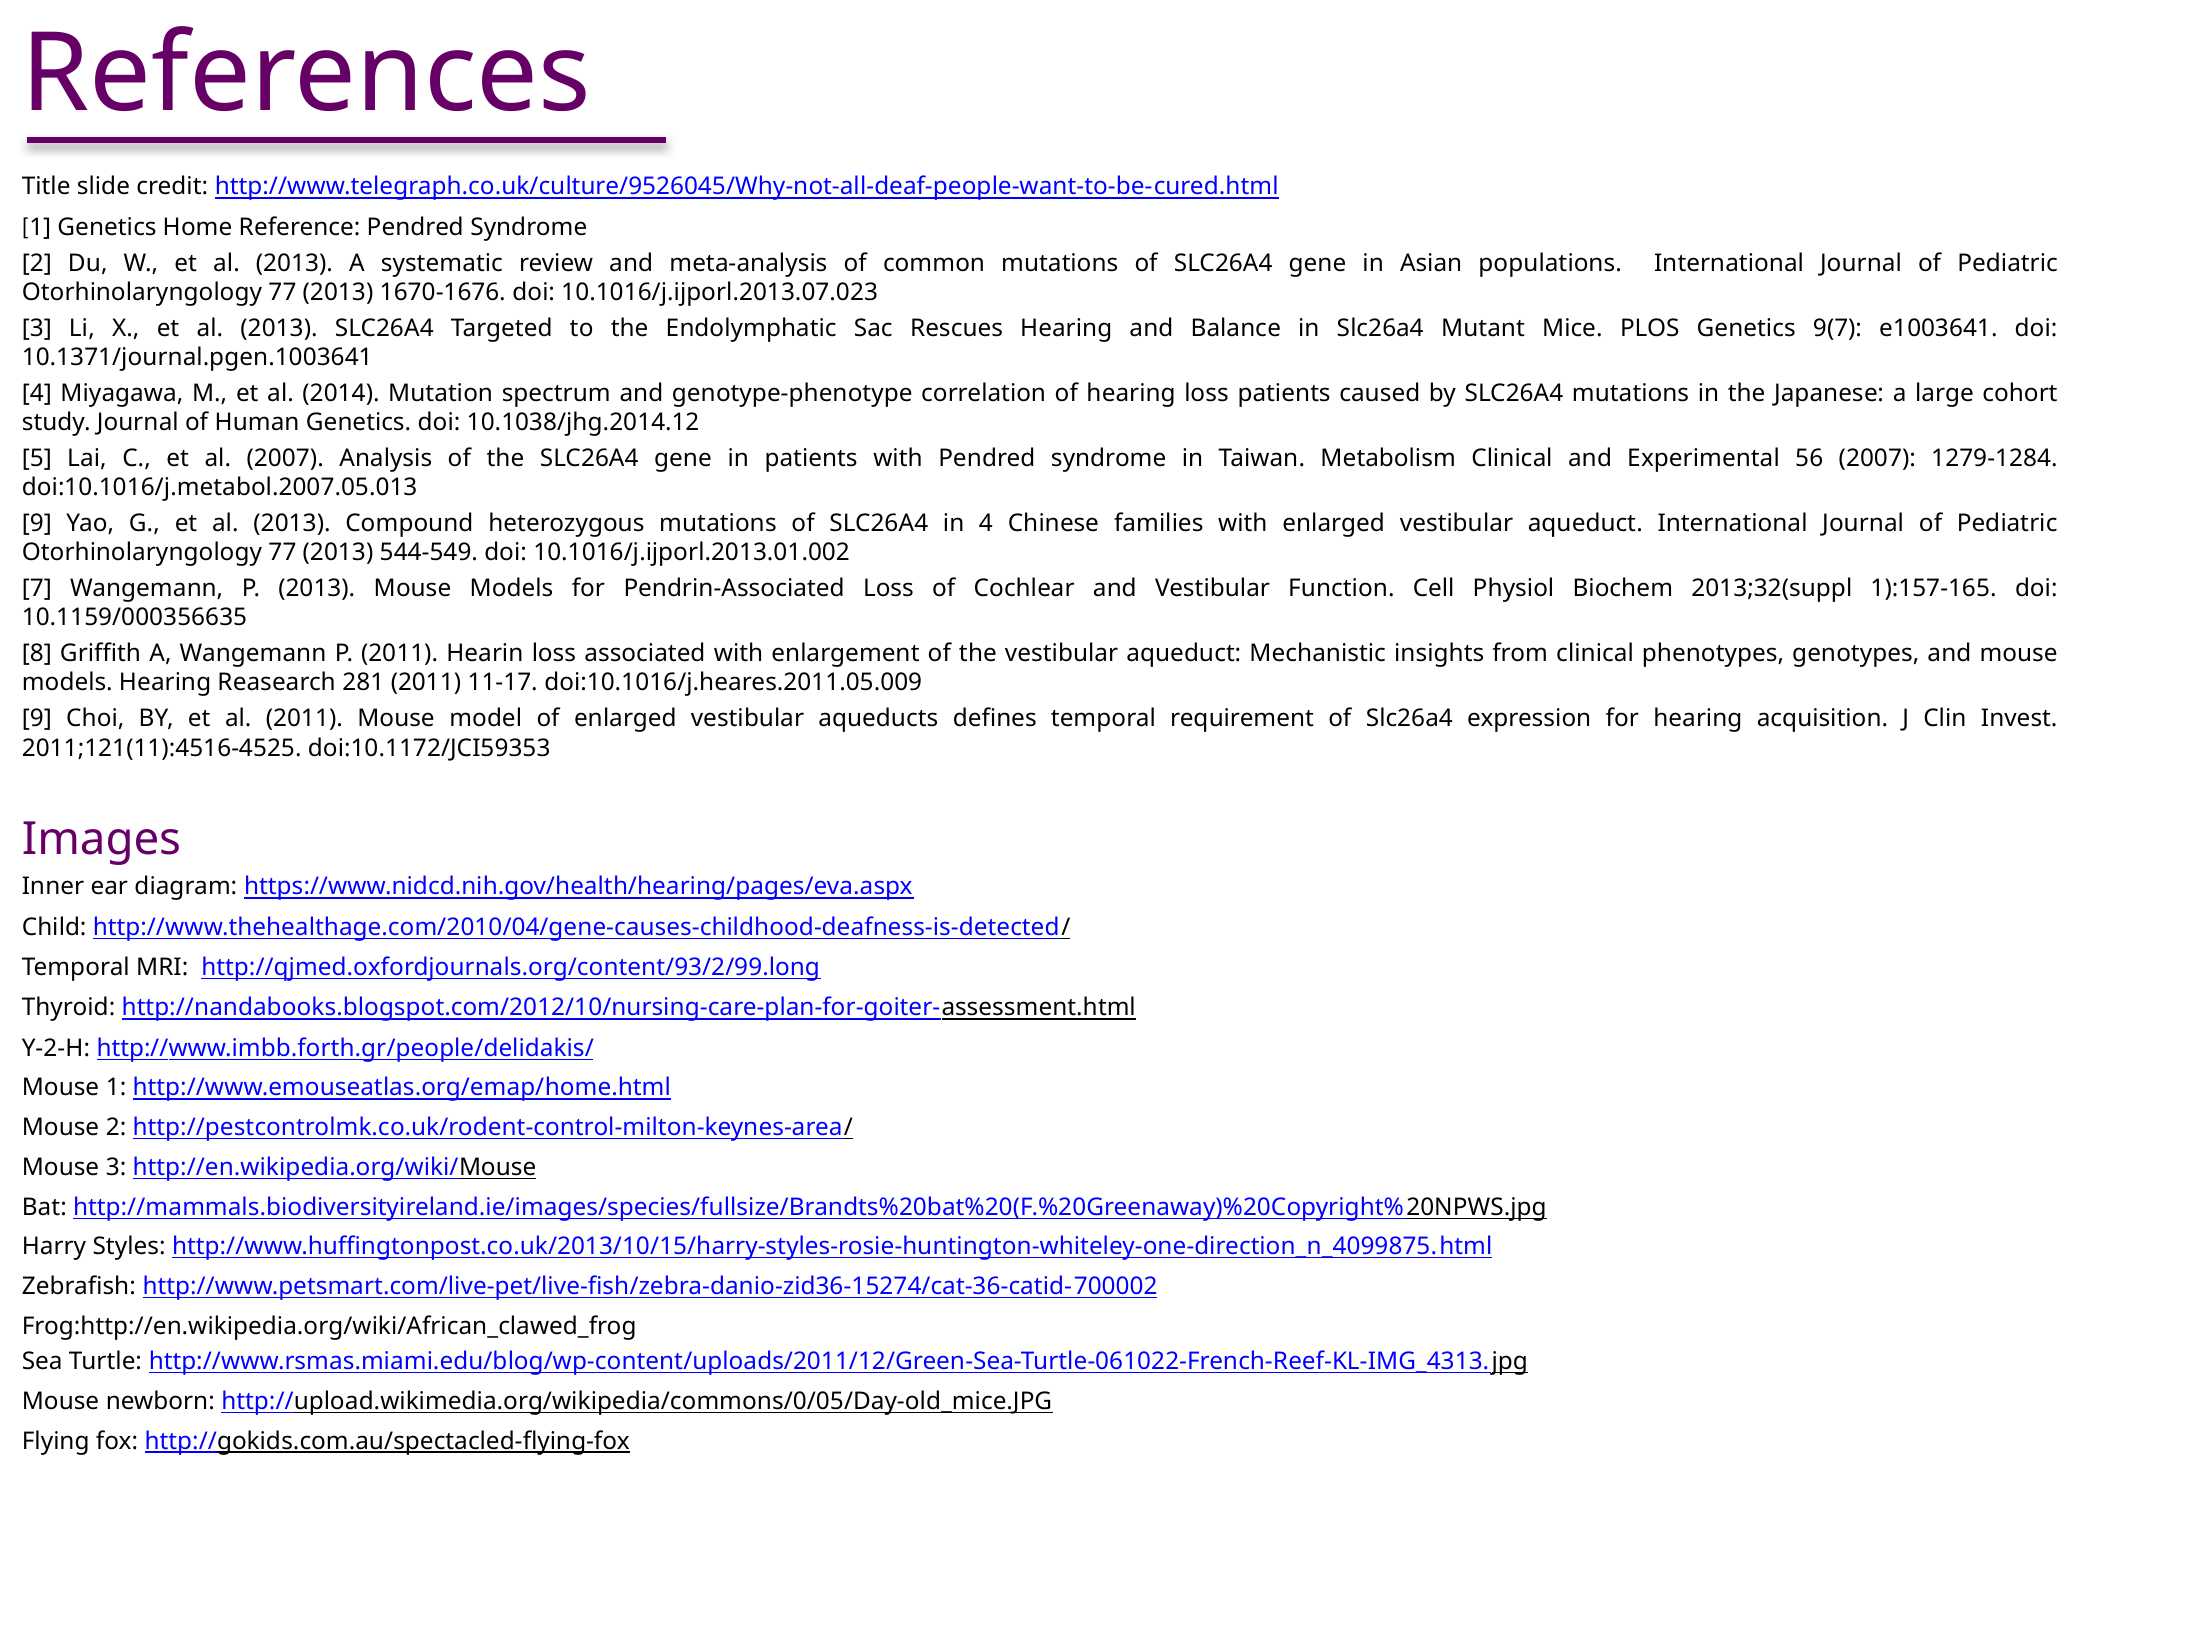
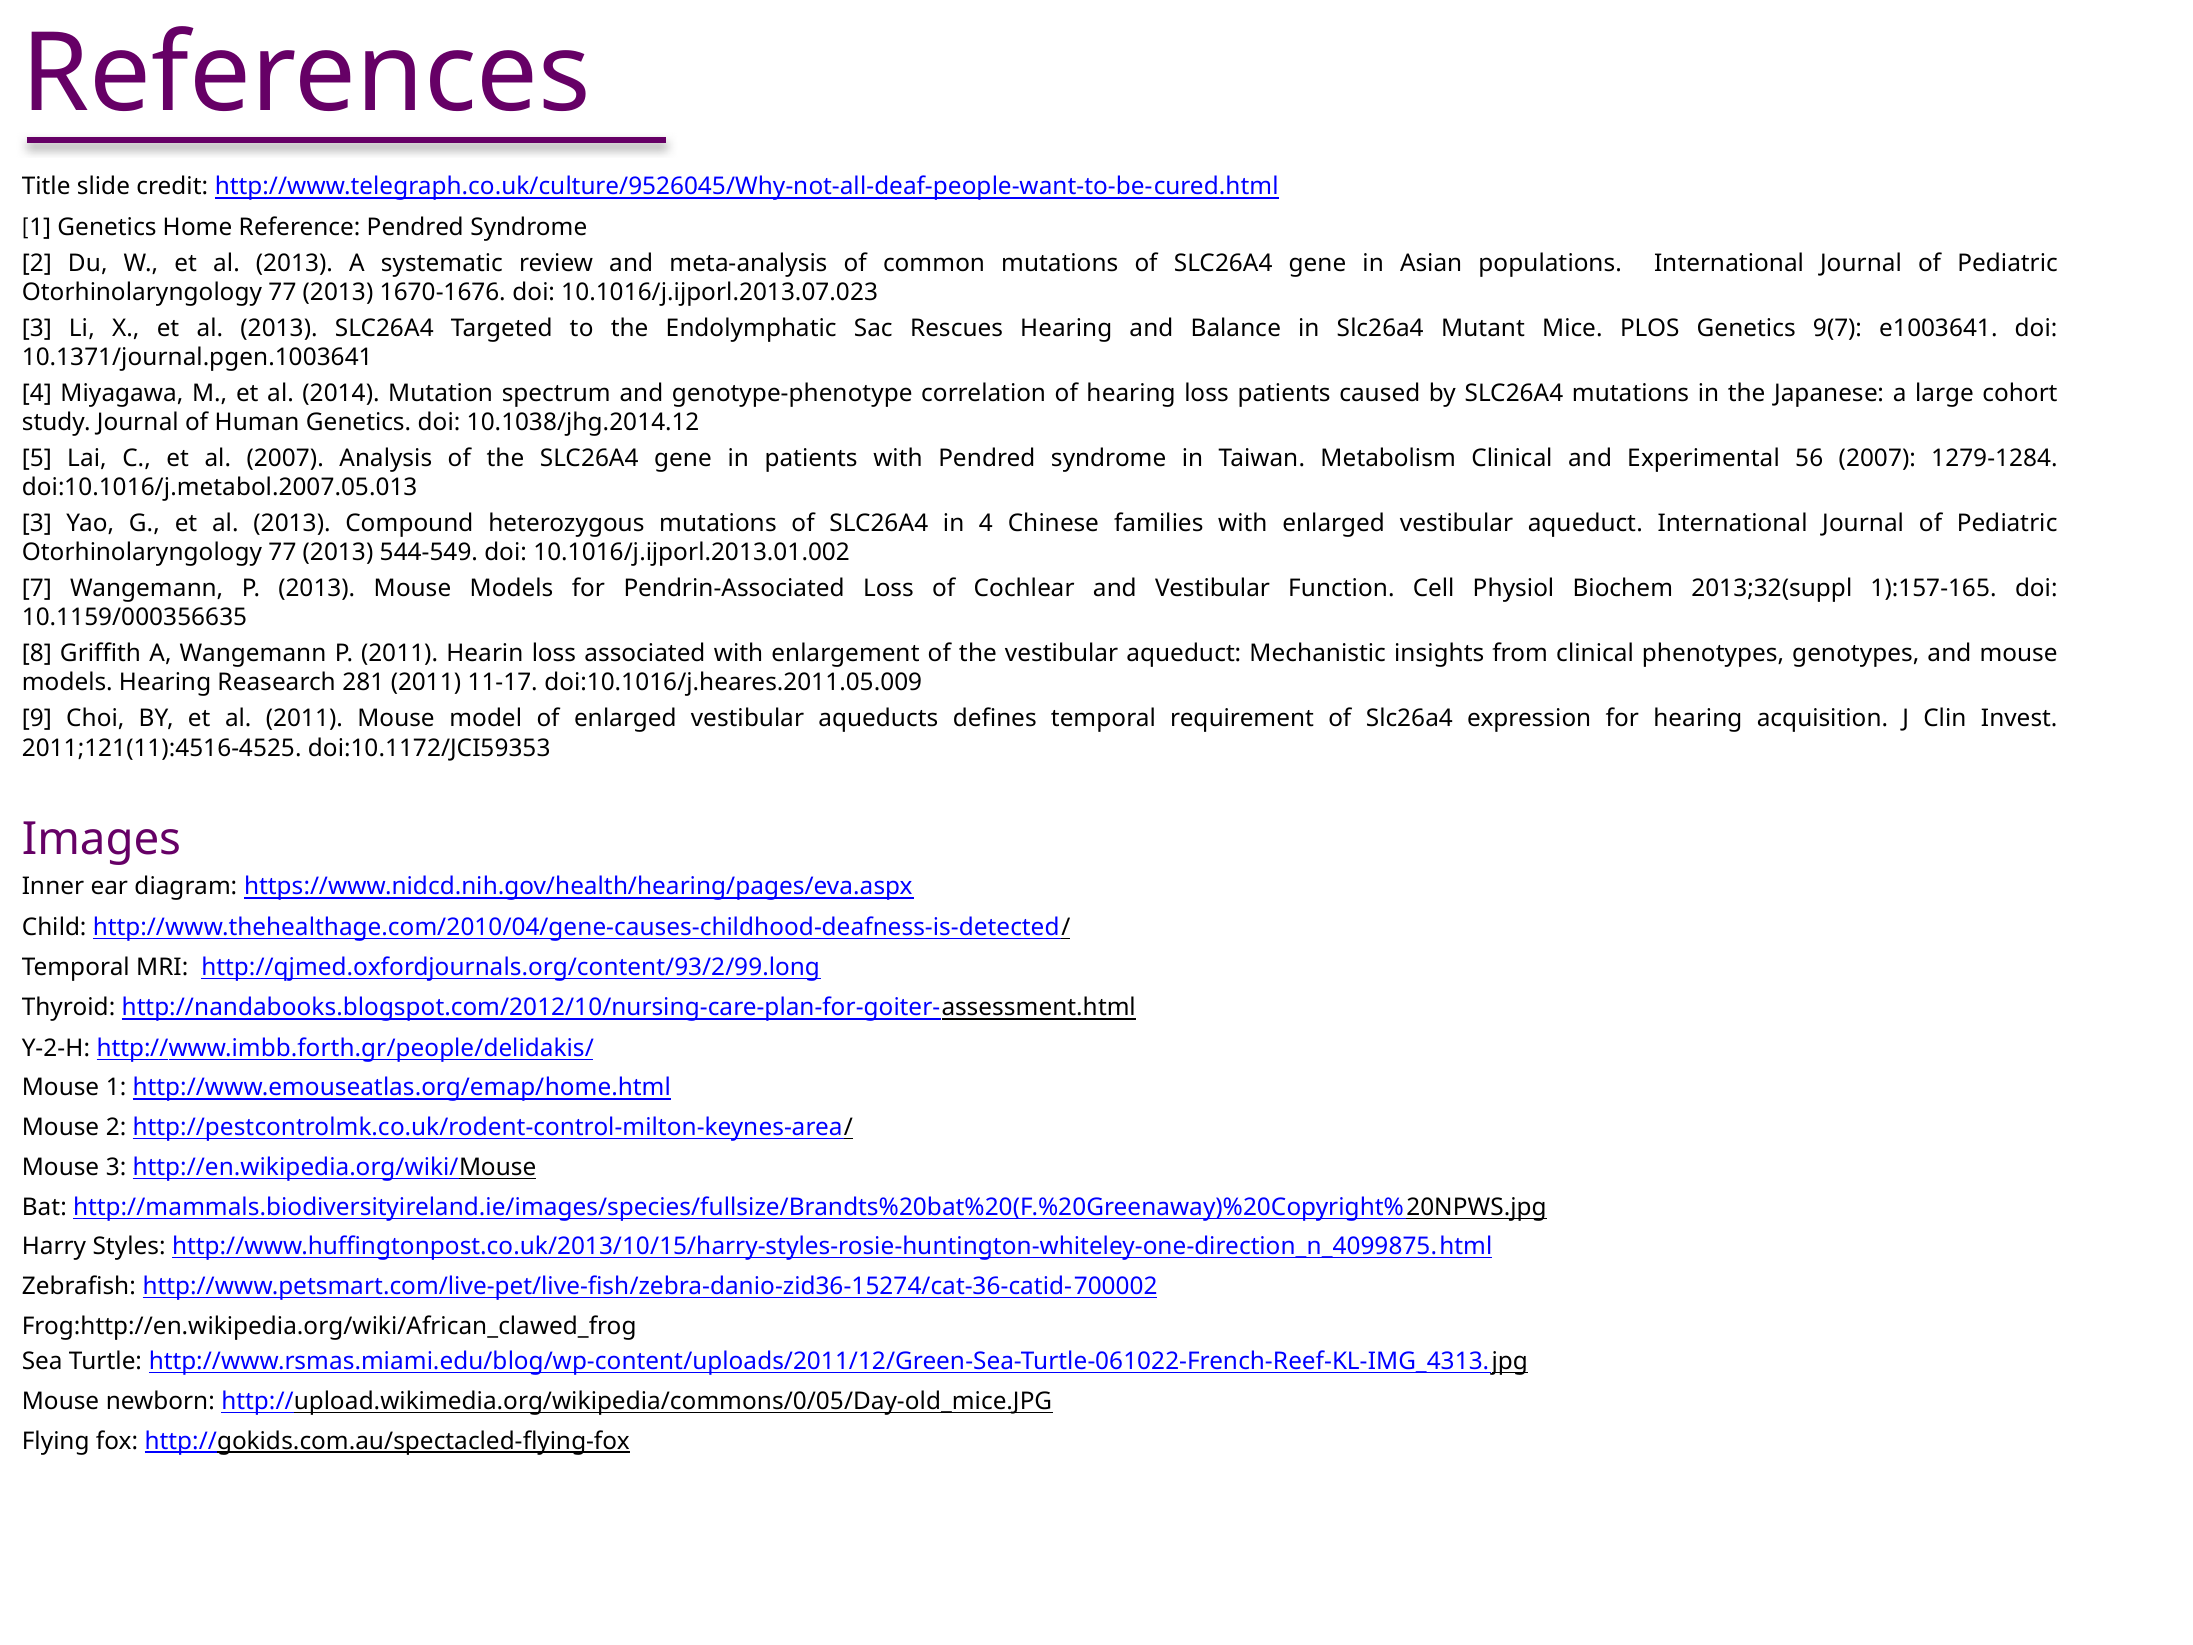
9: 9 -> 3 (37, 523)
